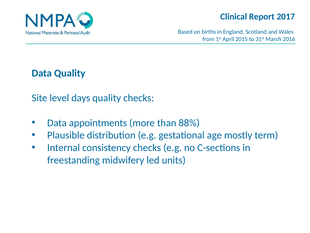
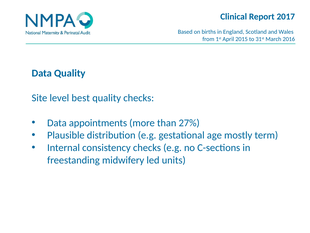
days: days -> best (81, 98)
88%: 88% -> 27% (189, 123)
